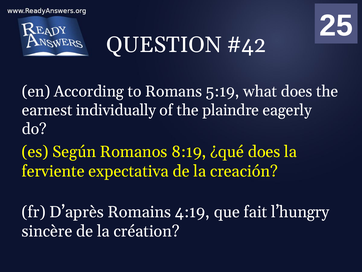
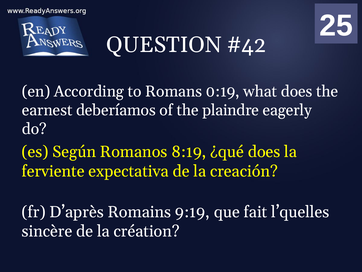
5:19: 5:19 -> 0:19 (223, 91)
individually: individually -> deberíamos (116, 110)
4:19: 4:19 -> 9:19 (192, 212)
l’hungry: l’hungry -> l’quelles (300, 212)
